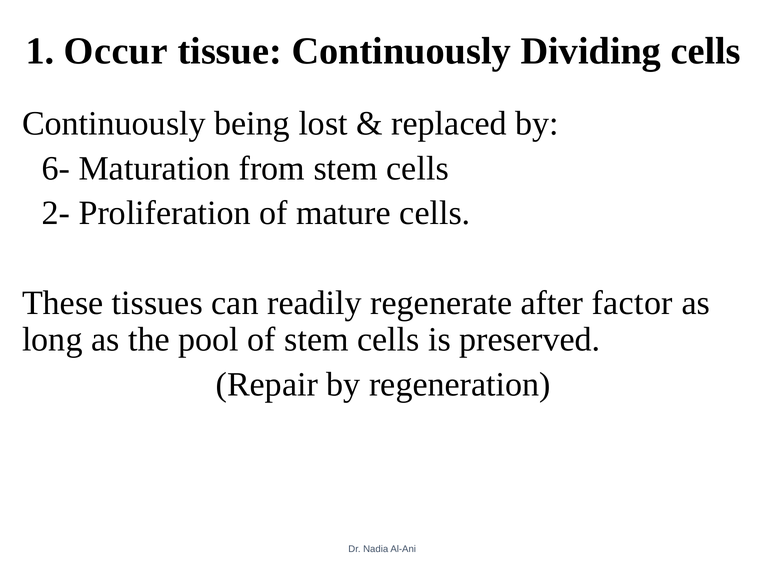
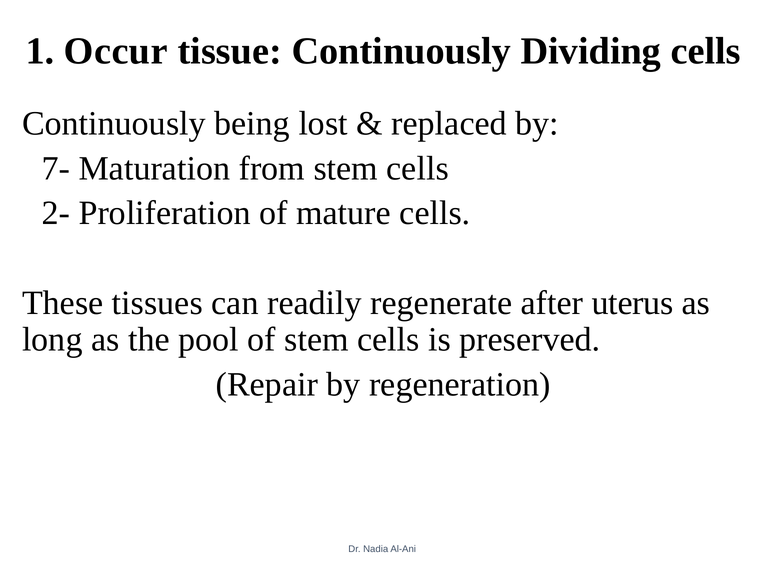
6-: 6- -> 7- (56, 168)
factor: factor -> uterus (633, 303)
